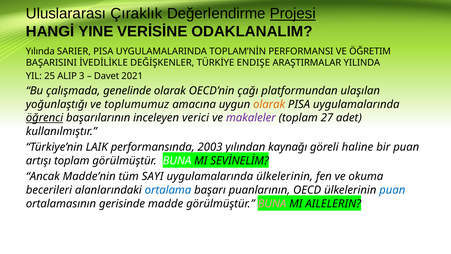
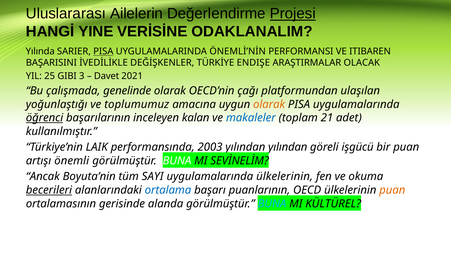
Çıraklık: Çıraklık -> Ailelerin (137, 14)
PISA underline: none -> present (103, 51)
TOPLAM’NİN: TOPLAM’NİN -> ÖNEMLİ’NİN (238, 51)
ÖĞRETIM: ÖĞRETIM -> ITIBAREN (370, 51)
YILINDA: YILINDA -> OLACAK (362, 63)
ALIP: ALIP -> GIBI (67, 76)
verici: verici -> kalan (196, 118)
makaleler colour: purple -> blue (251, 118)
27: 27 -> 21 (327, 118)
kaynağı: kaynağı -> yılından (288, 147)
haline: haline -> işgücü (358, 147)
artışı toplam: toplam -> önemli (72, 161)
Madde’nin: Madde’nin -> Boyuta’nin (89, 176)
becerileri underline: none -> present (49, 190)
puan colour: blue -> orange (392, 190)
madde: madde -> alanda (166, 203)
BUNA colour: pink -> light blue (272, 203)
AILELERIN: AILELERIN -> KÜLTÜREL (333, 203)
